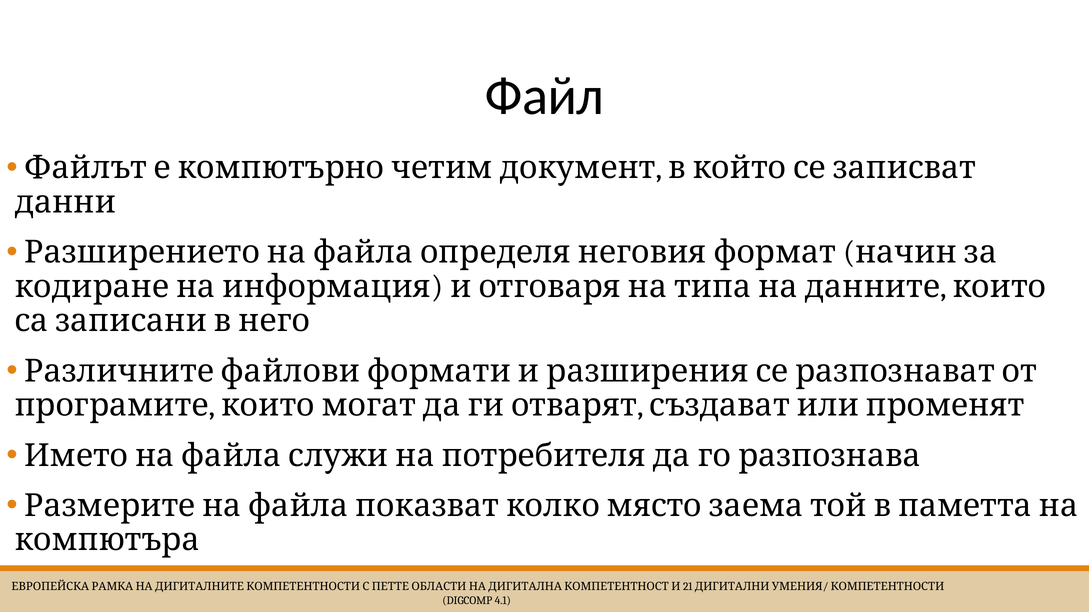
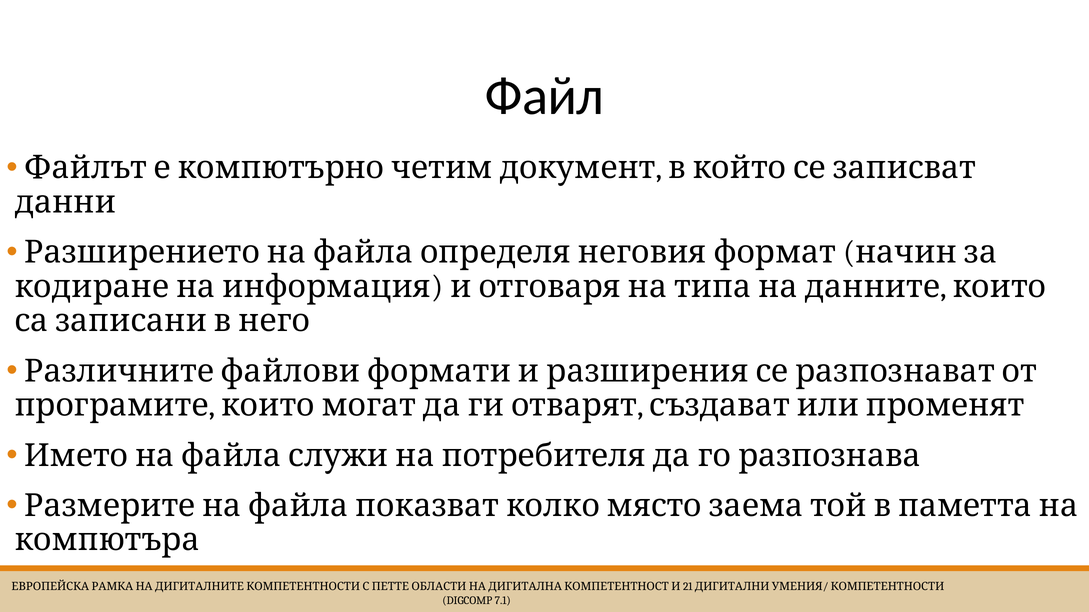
4.1: 4.1 -> 7.1 (503, 601)
